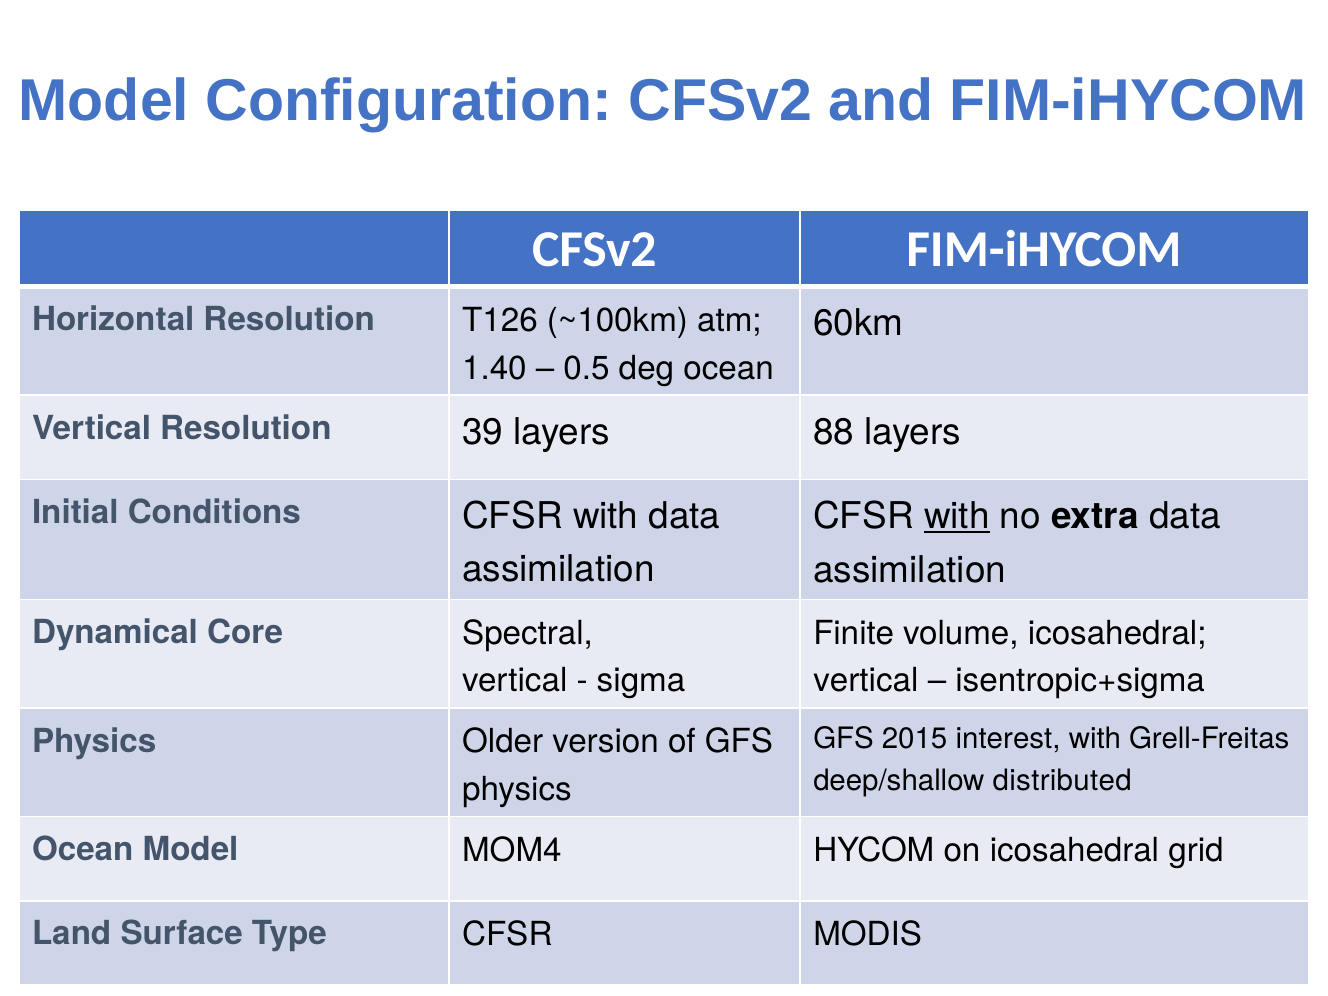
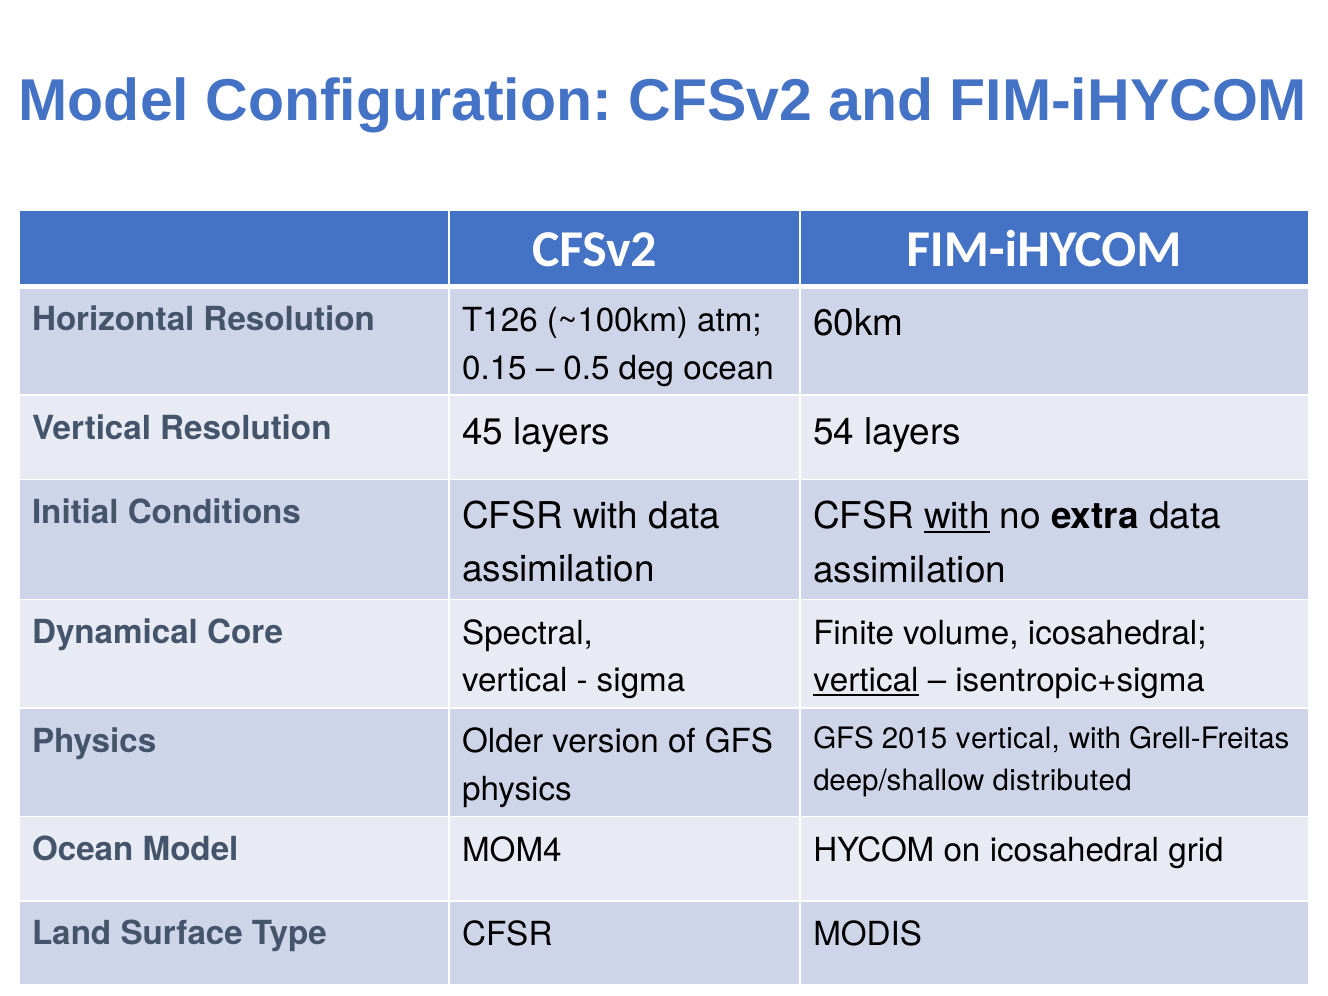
1.40: 1.40 -> 0.15 (494, 368)
39: 39 -> 45 (483, 432)
88: 88 -> 54 (834, 432)
vertical underline: none -> present (866, 681)
2015 interest: interest -> vertical (1008, 739)
